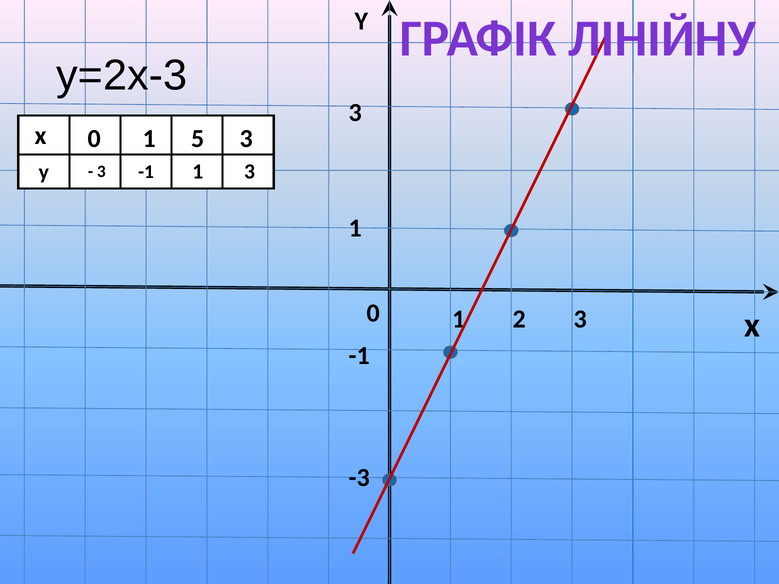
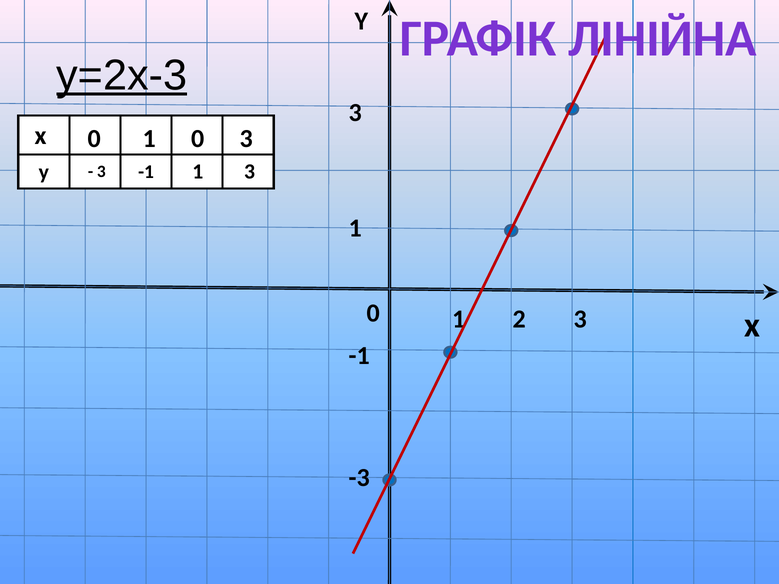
ЛІНІЙНУ: ЛІНІЙНУ -> ЛІНІЙНА (662, 39)
у=2х-3 underline: none -> present (122, 75)
1 5: 5 -> 0 (198, 139)
